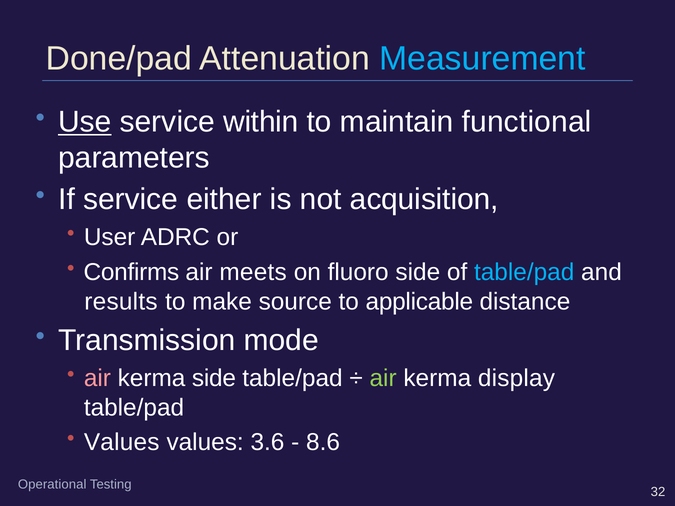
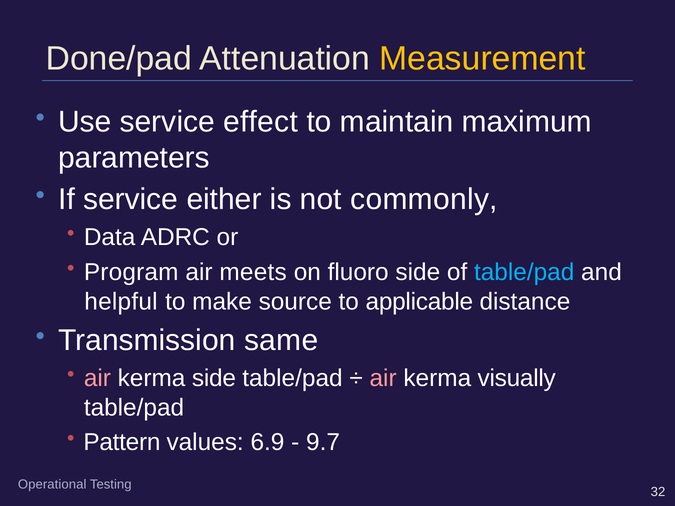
Measurement colour: light blue -> yellow (482, 59)
Use underline: present -> none (85, 122)
within: within -> effect (261, 122)
functional: functional -> maximum (527, 122)
acquisition: acquisition -> commonly (424, 200)
User: User -> Data (110, 238)
Confirms: Confirms -> Program (131, 272)
results: results -> helpful (121, 302)
mode: mode -> same (281, 340)
air colour: light green -> pink (383, 378)
display: display -> visually (517, 378)
Values: Values -> Pattern (122, 443)
3.6: 3.6 -> 6.9 (267, 443)
8.6: 8.6 -> 9.7 (323, 443)
